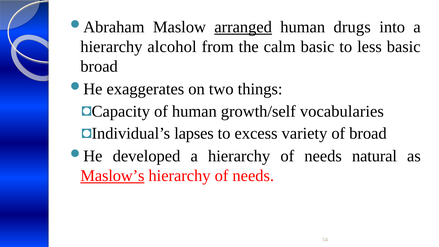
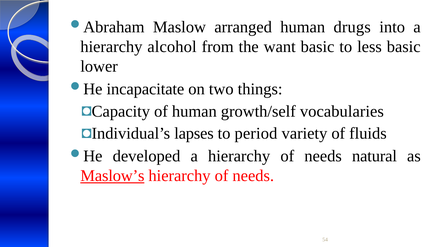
arranged underline: present -> none (243, 27)
calm: calm -> want (280, 47)
broad: broad -> lower (99, 66)
exaggerates: exaggerates -> incapacitate (145, 89)
excess: excess -> period (256, 134)
of broad: broad -> fluids (368, 134)
